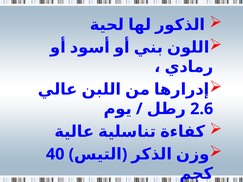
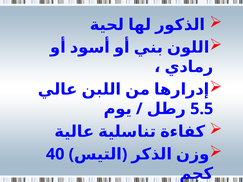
2.6: 2.6 -> 5.5 (202, 109)
